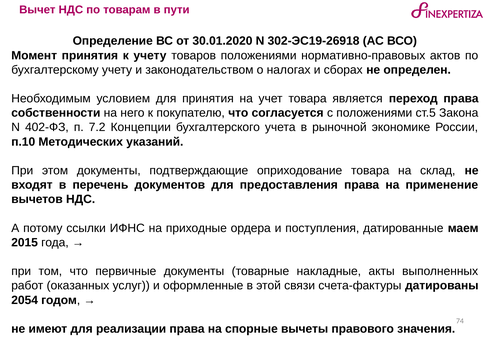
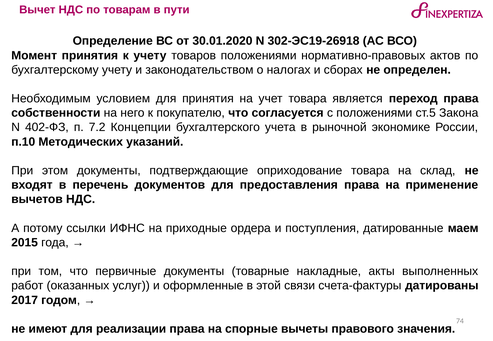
2054: 2054 -> 2017 (25, 300)
